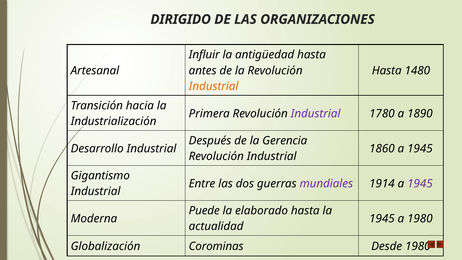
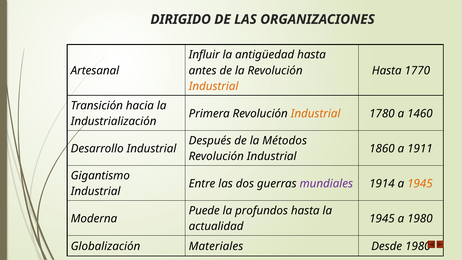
1480: 1480 -> 1770 (417, 71)
Industrial colour: purple -> orange (316, 113)
1890: 1890 -> 1460 (420, 113)
Gerencia: Gerencia -> Métodos (285, 141)
1860 a 1945: 1945 -> 1911 (420, 148)
1945 colour: purple -> orange (420, 183)
elaborado: elaborado -> profundos (262, 211)
Corominas: Corominas -> Materiales (216, 246)
